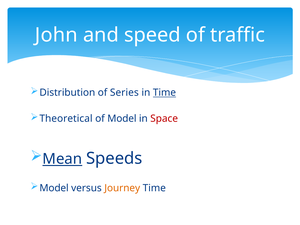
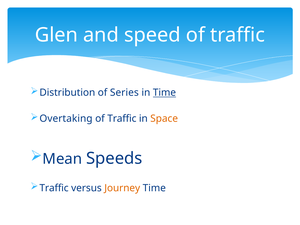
John: John -> Glen (56, 35)
Theoretical: Theoretical -> Overtaking (66, 119)
Model: Model -> Traffic (122, 119)
Space colour: red -> orange (164, 119)
Mean underline: present -> none (62, 159)
Model: Model -> Traffic (54, 188)
